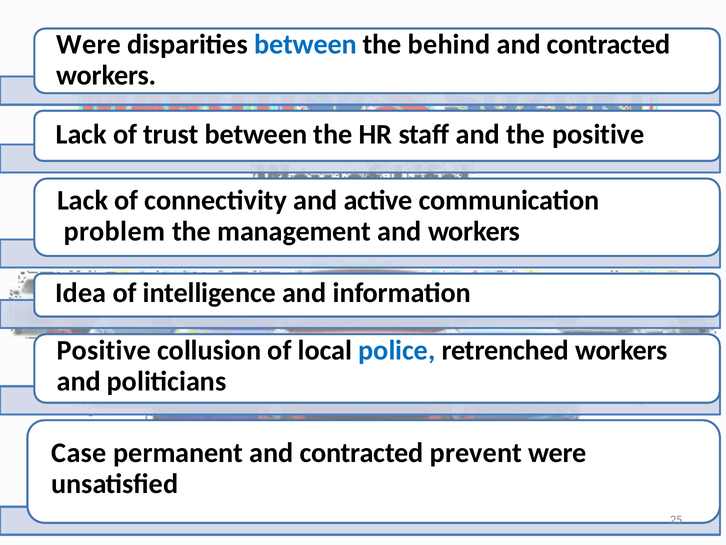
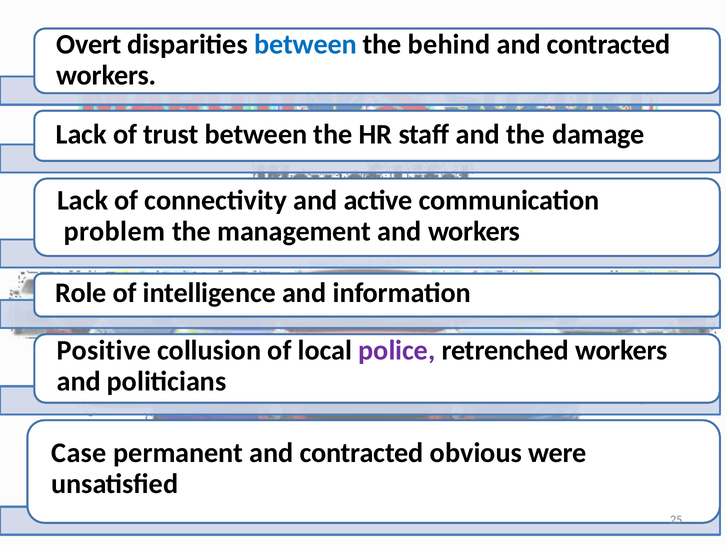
Were: Were -> Overt (89, 44)
the positive: positive -> damage (598, 134)
Idea: Idea -> Role (81, 292)
police colour: blue -> purple (397, 350)
prevent: prevent -> obvious (476, 453)
